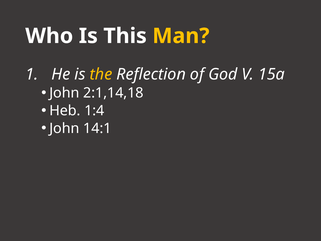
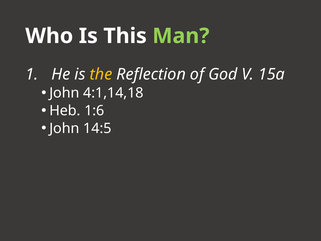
Man colour: yellow -> light green (181, 36)
2:1,14,18: 2:1,14,18 -> 4:1,14,18 (113, 93)
1:4: 1:4 -> 1:6 (94, 111)
14:1: 14:1 -> 14:5 (97, 128)
